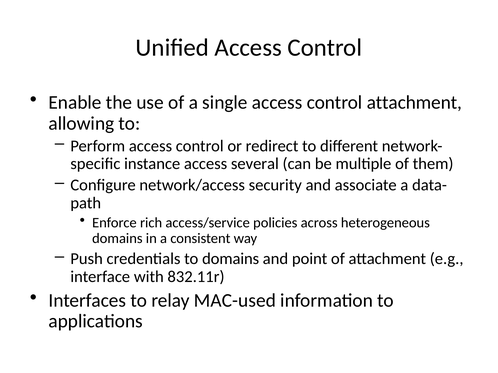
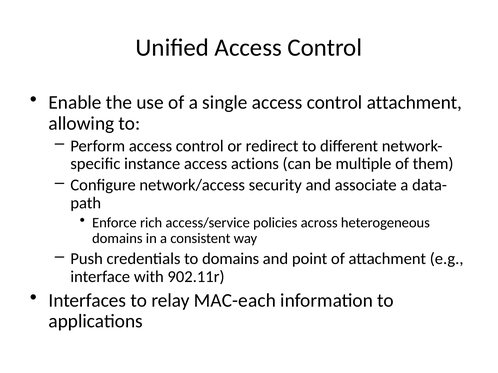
several: several -> actions (255, 164)
832.11r: 832.11r -> 902.11r (196, 277)
MAC-used: MAC-used -> MAC-each (235, 301)
